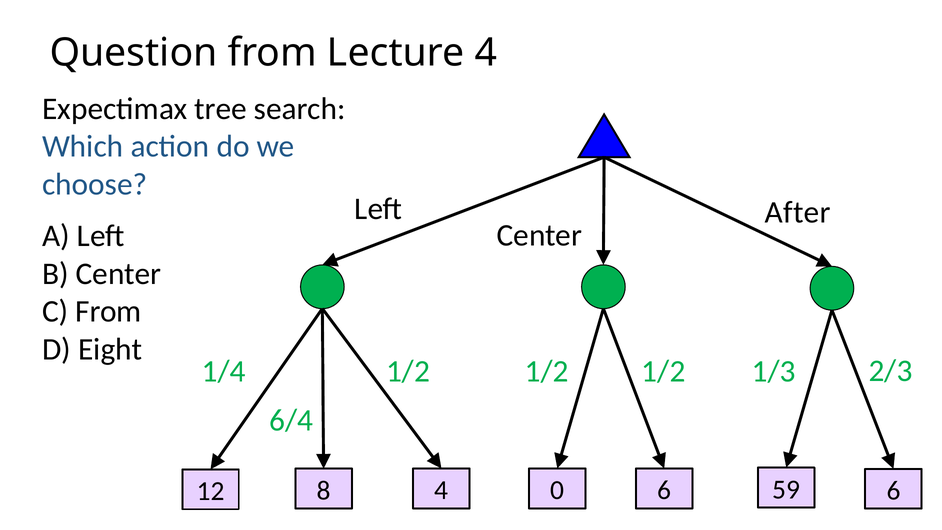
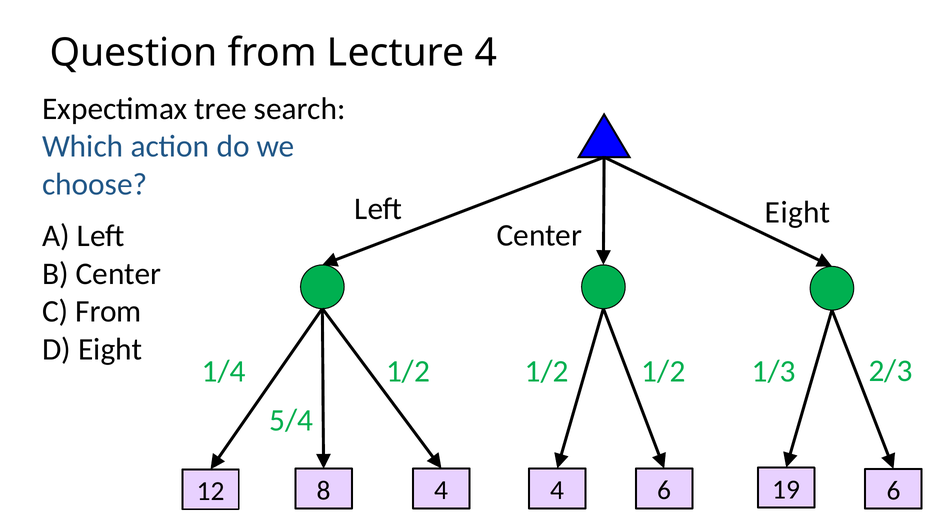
After: After -> Eight (798, 212)
6/4: 6/4 -> 5/4 (291, 420)
8 0: 0 -> 4 (557, 490)
59: 59 -> 19 (786, 489)
